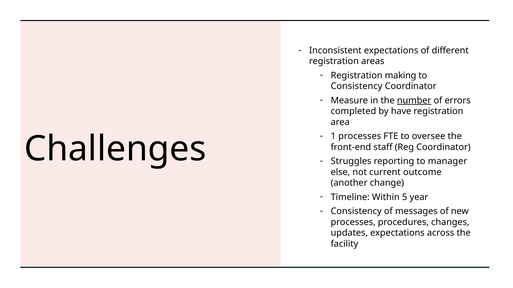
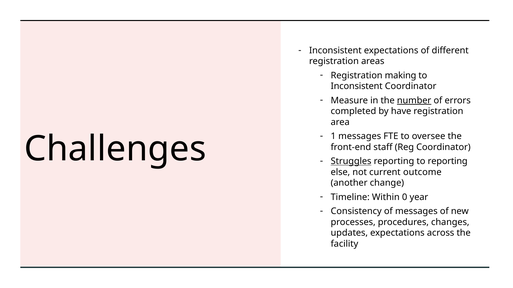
Consistency: Consistency -> Inconsistent (357, 86)
1 processes: processes -> messages (360, 137)
Struggles underline: none -> present (351, 162)
to manager: manager -> reporting (448, 162)
5: 5 -> 0 (405, 197)
